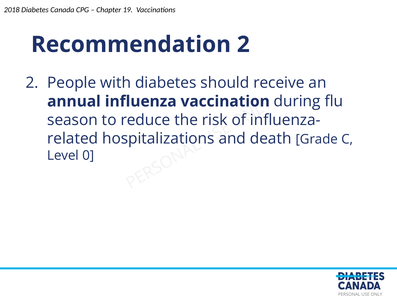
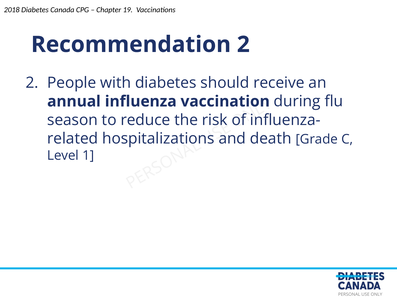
0: 0 -> 1 (88, 155)
